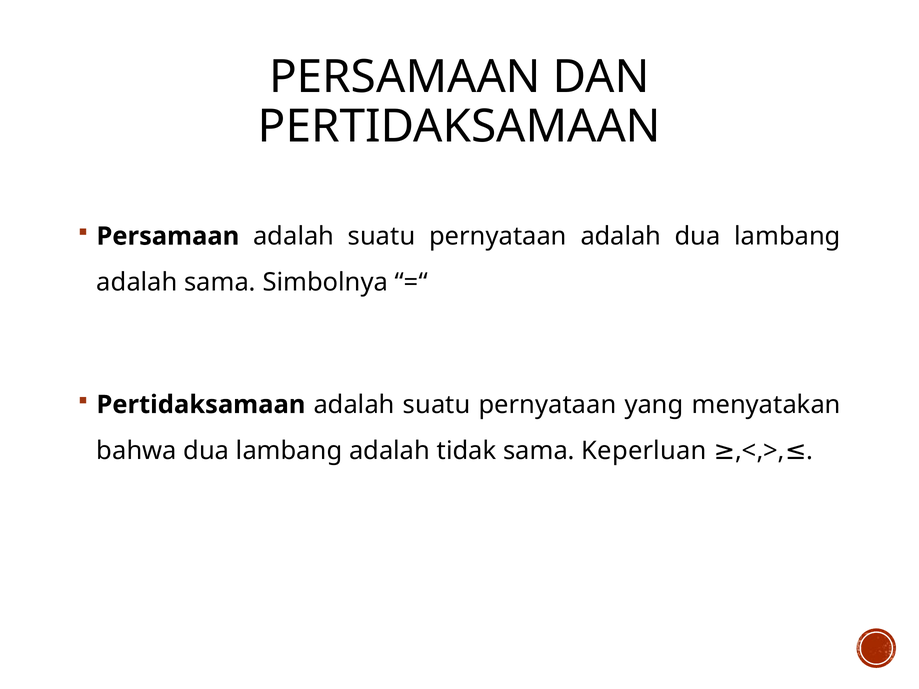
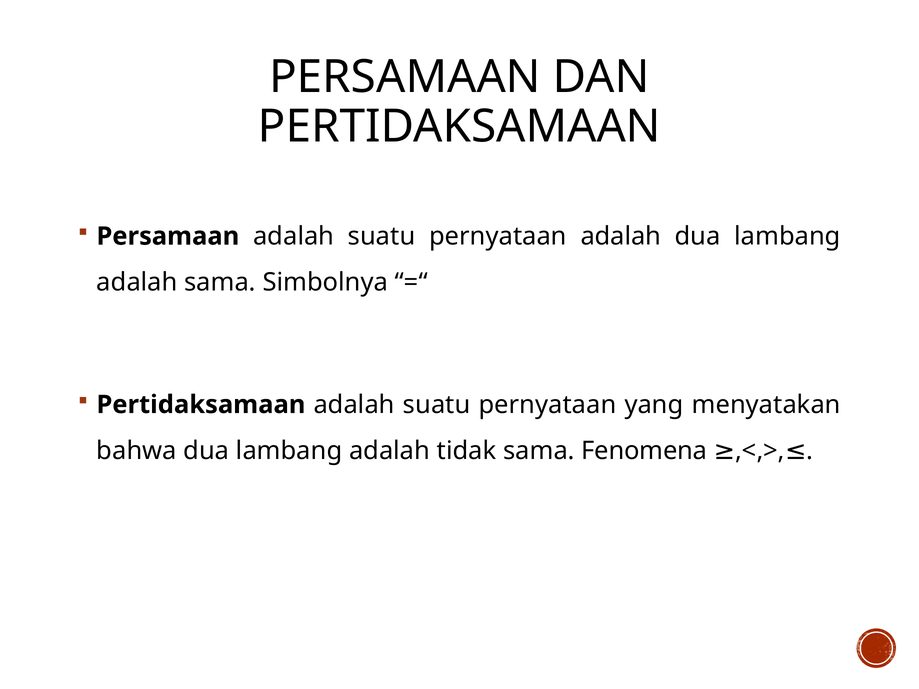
Keperluan: Keperluan -> Fenomena (644, 451)
